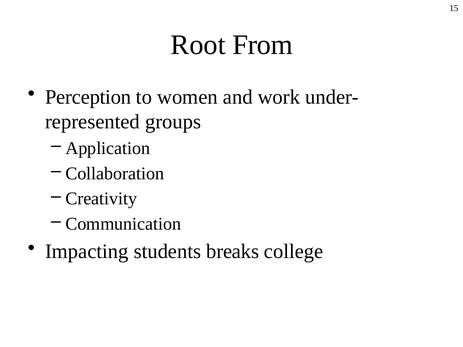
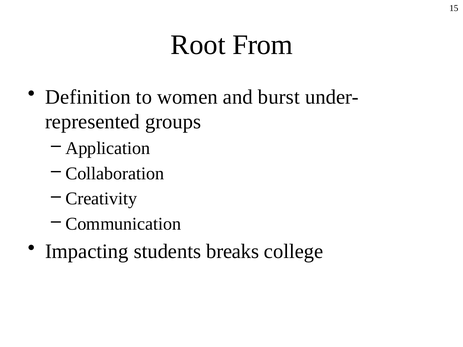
Perception: Perception -> Definition (88, 97)
work: work -> burst (279, 97)
